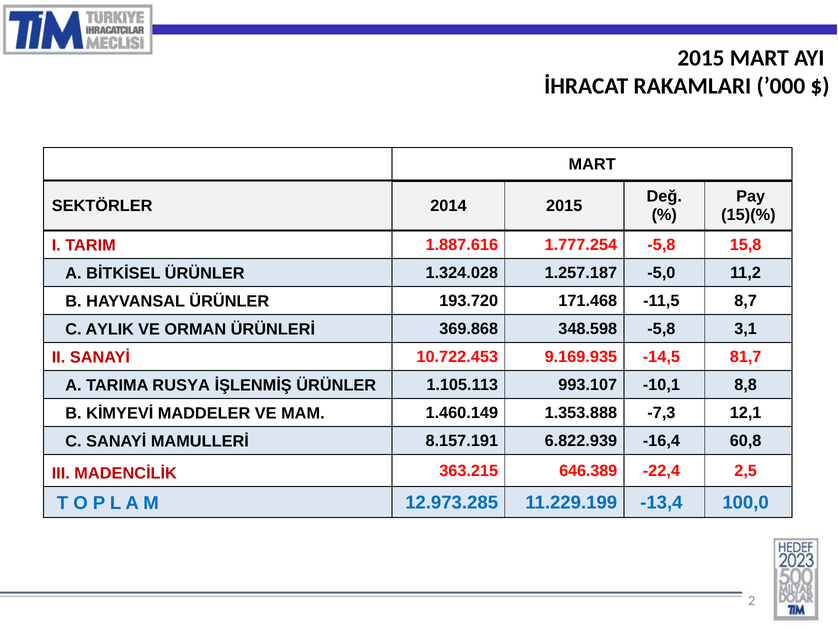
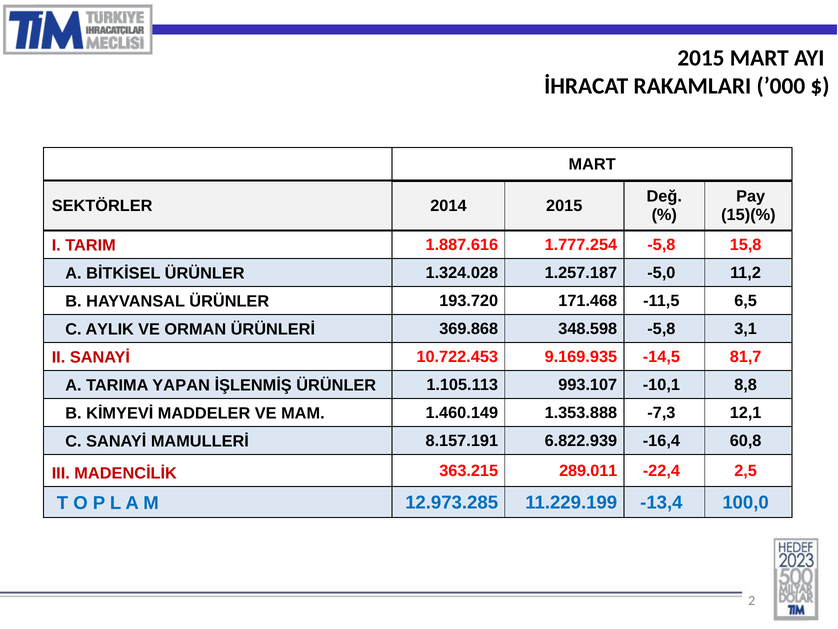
8,7: 8,7 -> 6,5 (746, 301)
RUSYA: RUSYA -> YAPAN (181, 385)
646.389: 646.389 -> 289.011 (588, 471)
